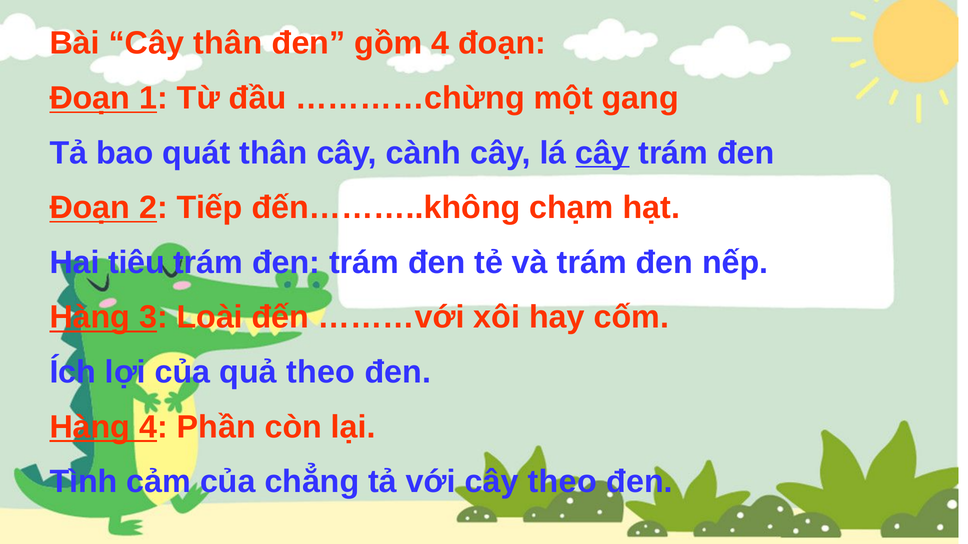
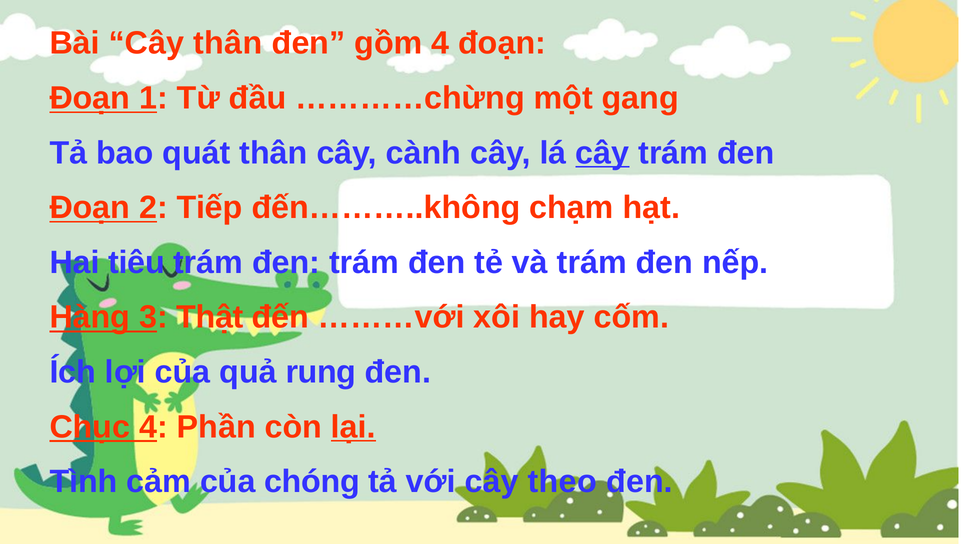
Loài: Loài -> Thật (210, 318)
quả theo: theo -> rung (321, 372)
Hàng: Hàng -> Chục (90, 427)
lại underline: none -> present (353, 427)
chẳng: chẳng -> chóng (312, 482)
